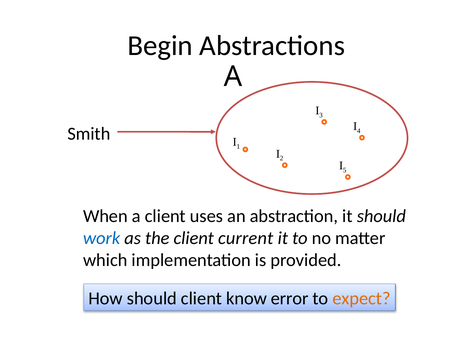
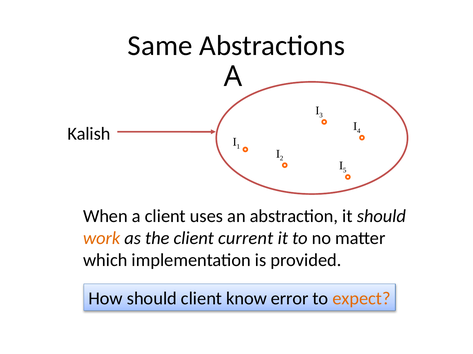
Begin: Begin -> Same (160, 46)
Smith: Smith -> Kalish (89, 134)
work colour: blue -> orange (102, 239)
